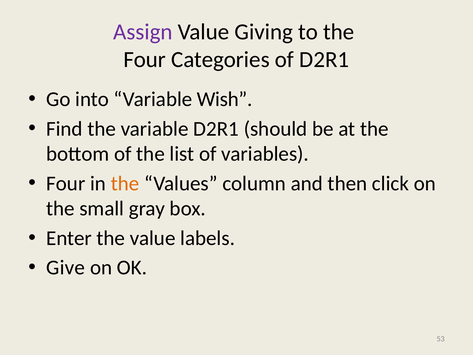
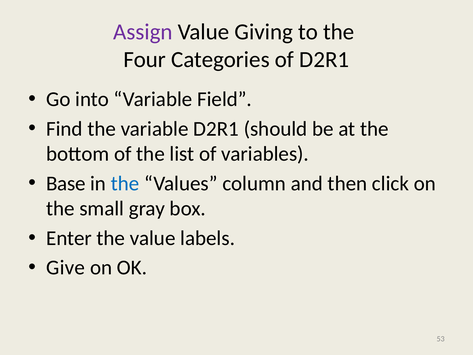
Wish: Wish -> Field (225, 99)
Four: Four -> Base (66, 183)
the colour: orange -> blue (125, 183)
